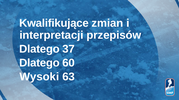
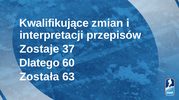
Dlatego: Dlatego -> Zostaje (39, 49)
Wysoki: Wysoki -> Została (39, 77)
